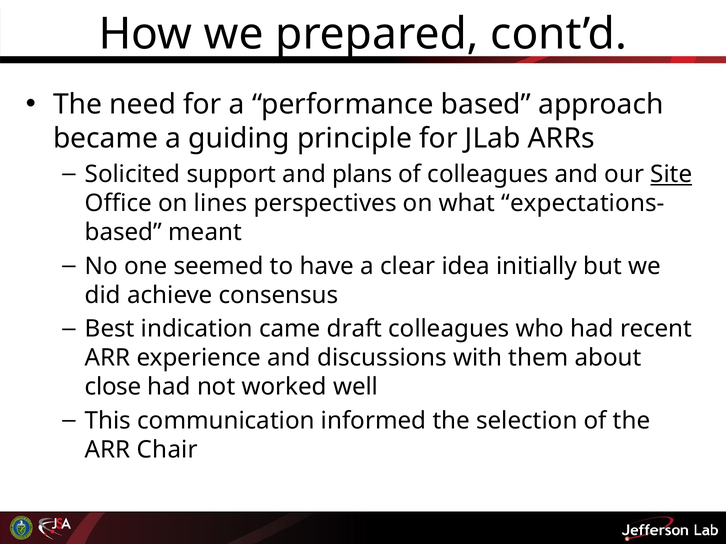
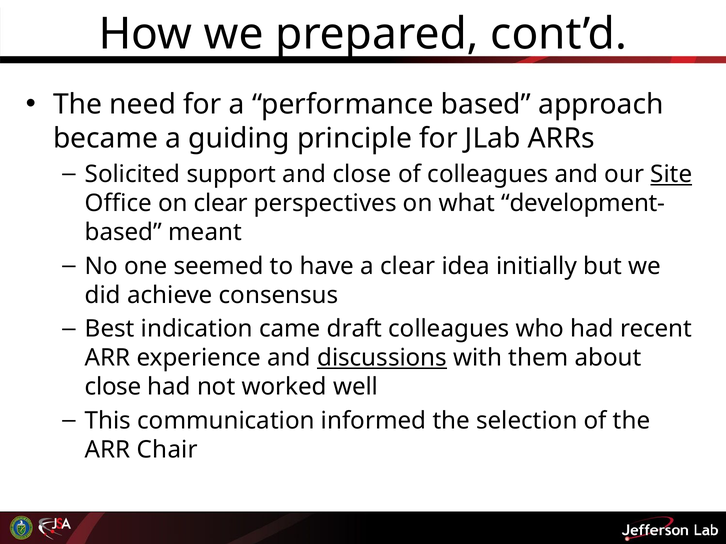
and plans: plans -> close (362, 174)
on lines: lines -> clear (221, 203)
expectations-: expectations- -> development- (583, 203)
discussions underline: none -> present (382, 358)
